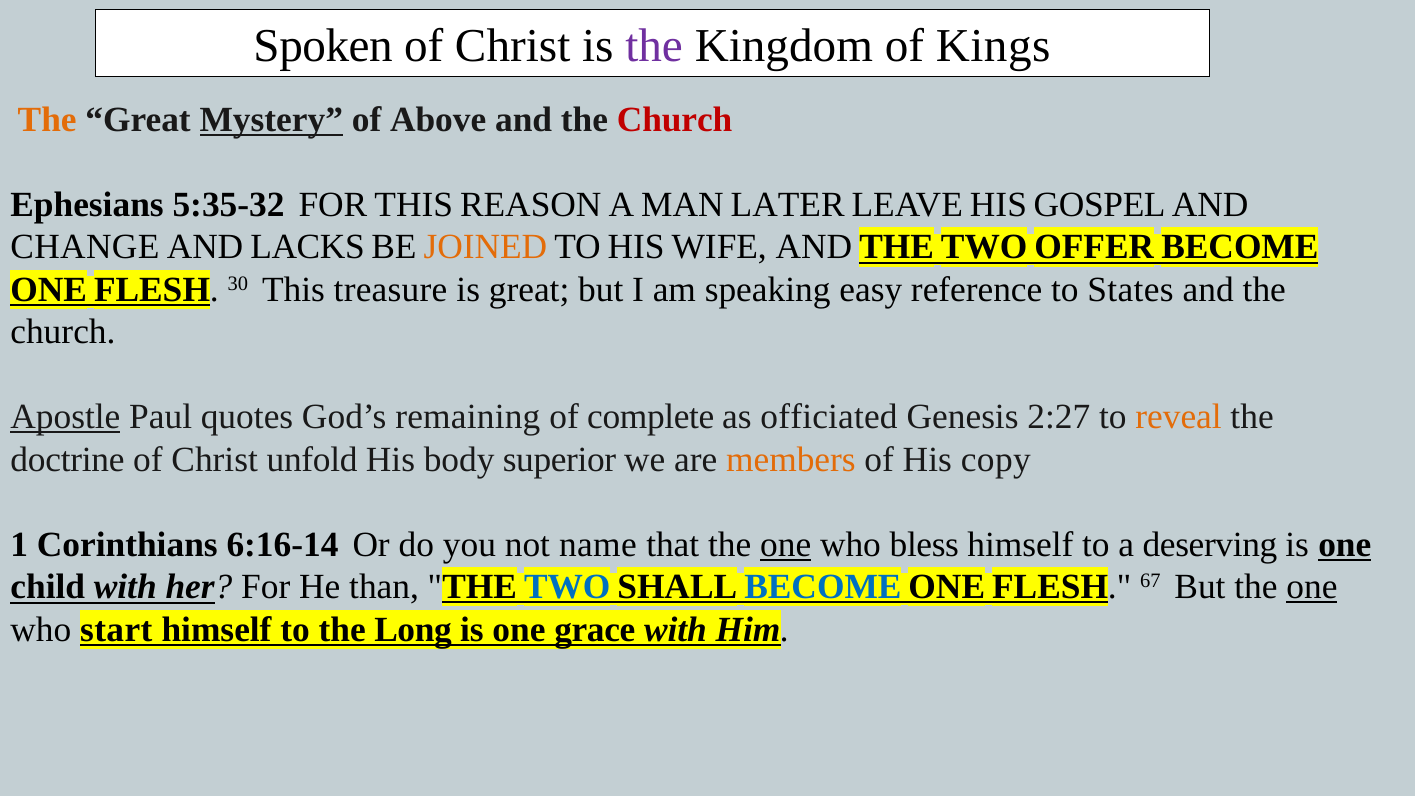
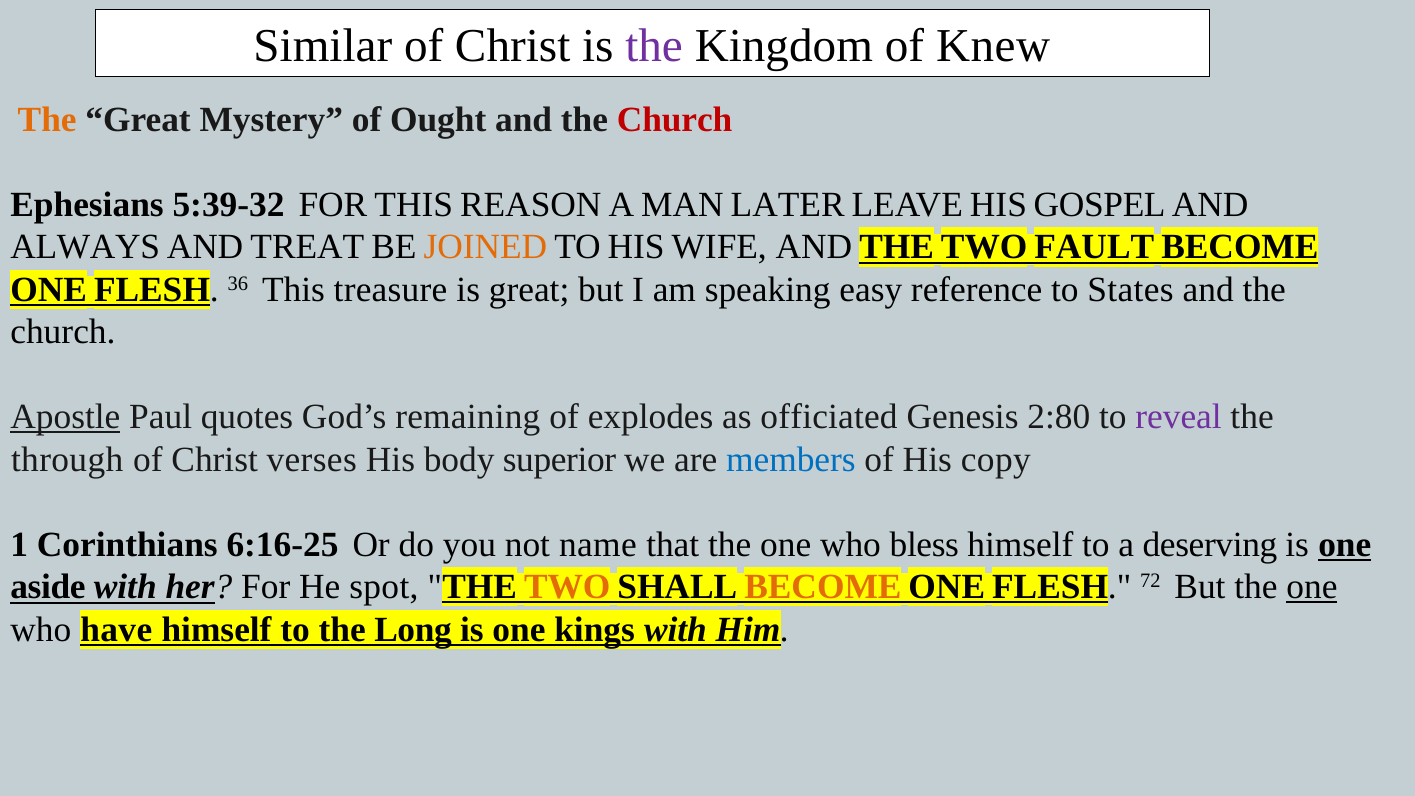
Spoken: Spoken -> Similar (323, 46)
Kings: Kings -> Knew (993, 46)
Mystery underline: present -> none (271, 120)
Above: Above -> Ought (438, 120)
5:35-32: 5:35-32 -> 5:39-32 (229, 205)
CHANGE: CHANGE -> ALWAYS (85, 247)
LACKS: LACKS -> TREAT (307, 247)
OFFER: OFFER -> FAULT (1094, 247)
30: 30 -> 36 (238, 284)
complete: complete -> explodes (651, 417)
2:27: 2:27 -> 2:80 (1059, 417)
reveal colour: orange -> purple (1179, 417)
doctrine: doctrine -> through (67, 460)
unfold: unfold -> verses (312, 460)
members colour: orange -> blue (791, 460)
6:16-14: 6:16-14 -> 6:16-25 (283, 544)
one underline: present -> none (786, 544)
child: child -> aside (48, 587)
than: than -> spot (384, 587)
TWO colour: blue -> orange (567, 587)
BECOME colour: blue -> orange (823, 587)
67: 67 -> 72 (1150, 581)
start: start -> have (116, 629)
grace: grace -> kings (595, 629)
